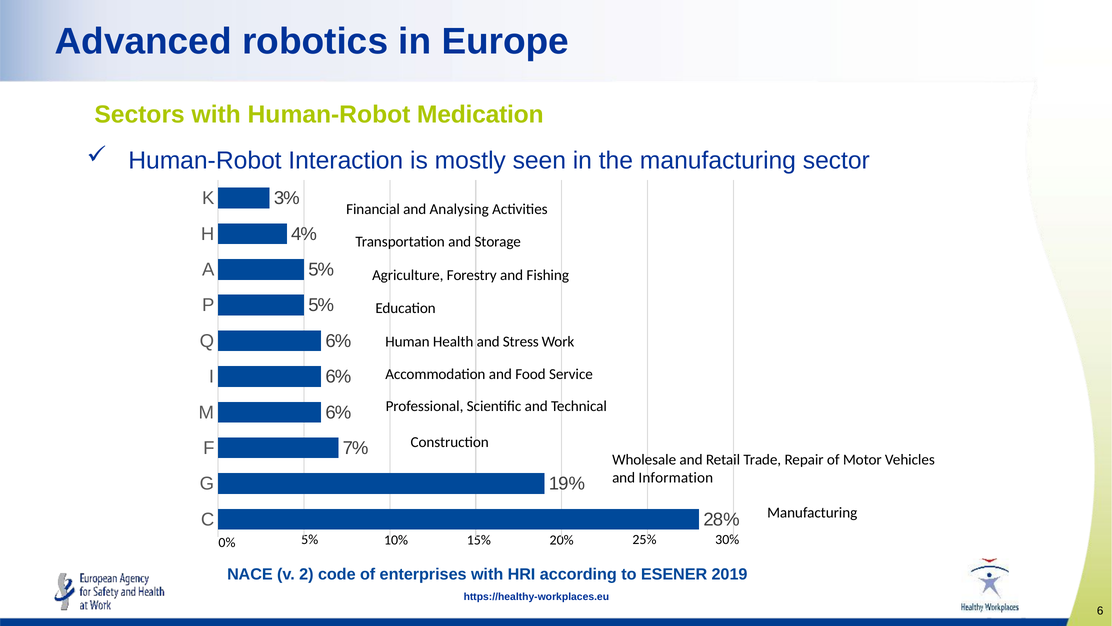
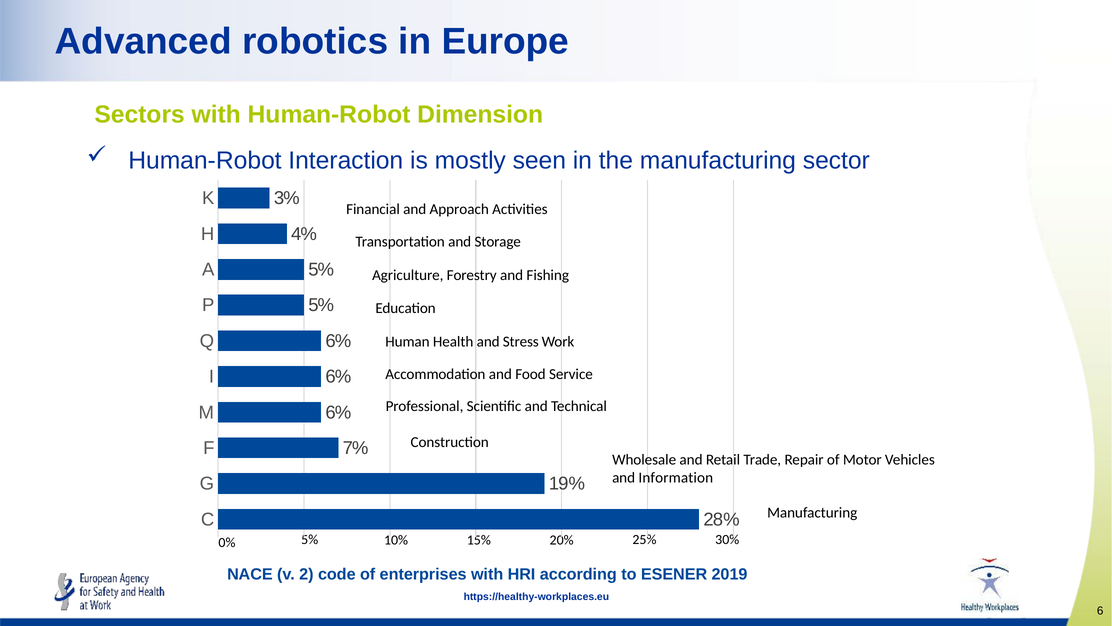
Medication: Medication -> Dimension (480, 114)
Analysing: Analysing -> Approach (459, 209)
